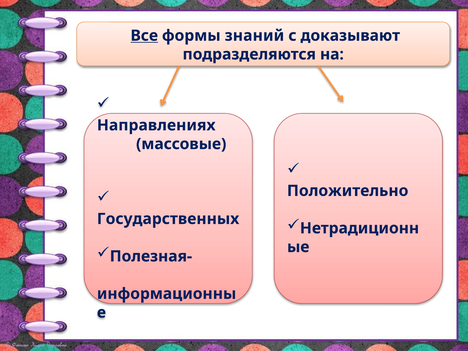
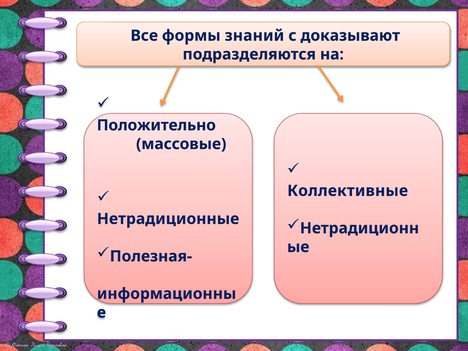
Все underline: present -> none (144, 36)
Направлениях: Направлениях -> Положительно (156, 125)
Положительно: Положительно -> Коллективные (348, 191)
Государственных: Государственных -> Нетрадиционные (168, 219)
